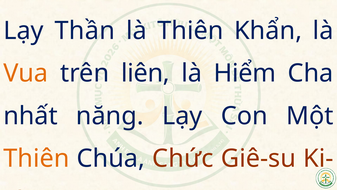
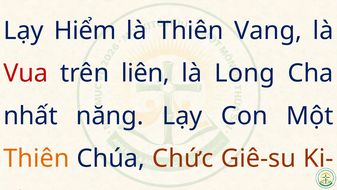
Thần: Thần -> Hiểm (85, 31)
Khẩn: Khẩn -> Vang (268, 31)
Vua colour: orange -> red (26, 73)
Hiểm: Hiểm -> Long (245, 73)
